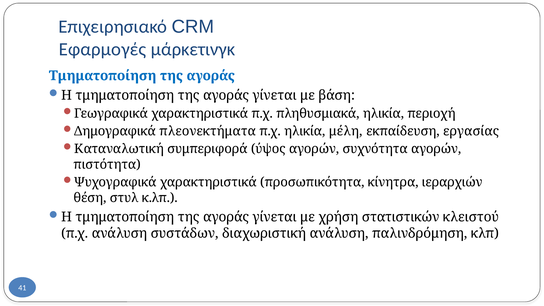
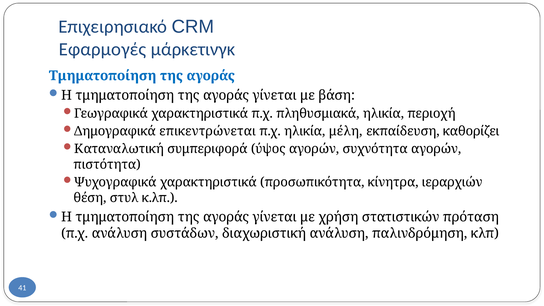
πλεονεκτήματα: πλεονεκτήματα -> επικεντρώνεται (208, 131)
εργασίας: εργασίας -> καθορίζει (471, 131)
κλειστού: κλειστού -> πρόταση (471, 217)
